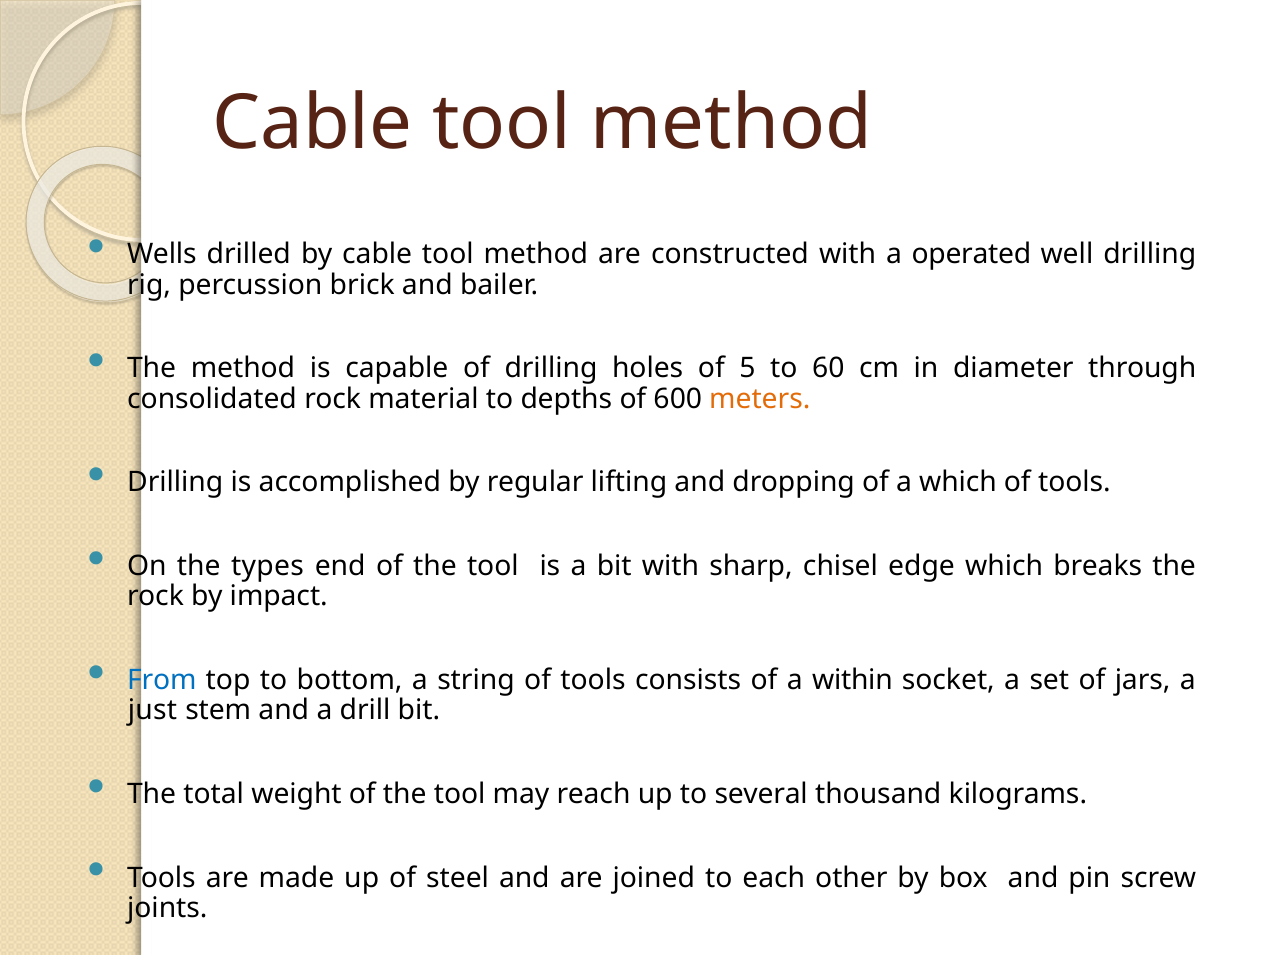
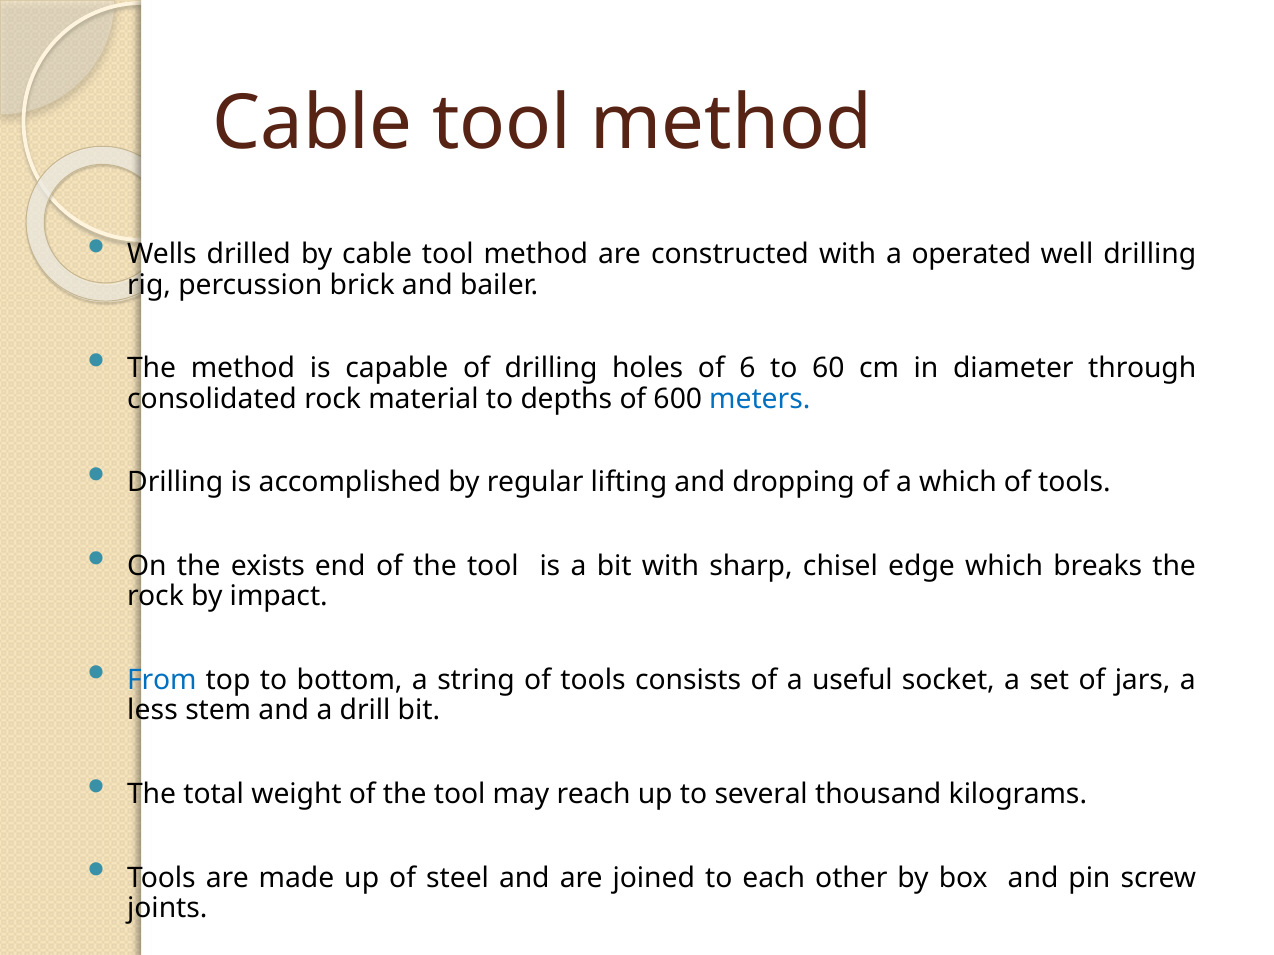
5: 5 -> 6 (747, 369)
meters colour: orange -> blue (760, 399)
types: types -> exists (268, 566)
within: within -> useful (852, 680)
just: just -> less (153, 711)
